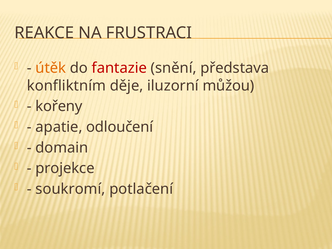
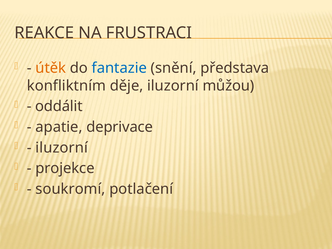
fantazie colour: red -> blue (119, 68)
kořeny: kořeny -> oddálit (59, 106)
odloučení: odloučení -> deprivace (120, 127)
domain: domain -> iluzorní (62, 148)
